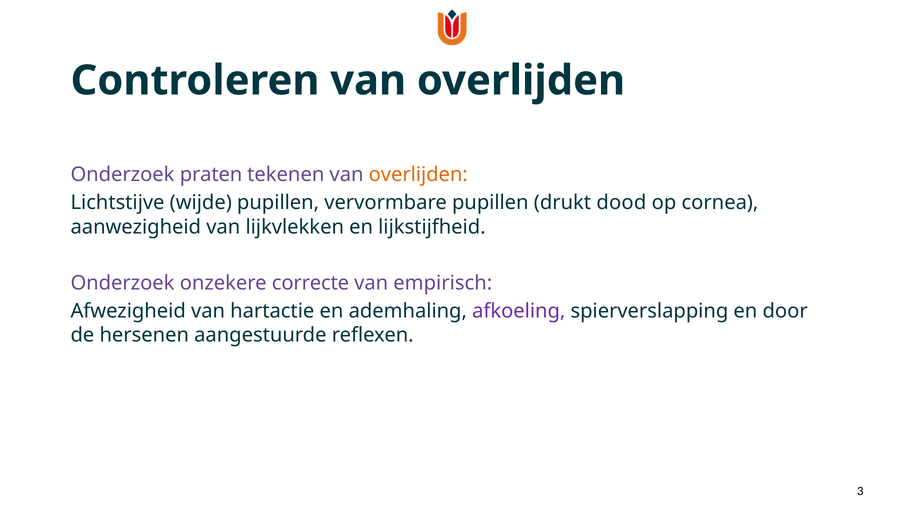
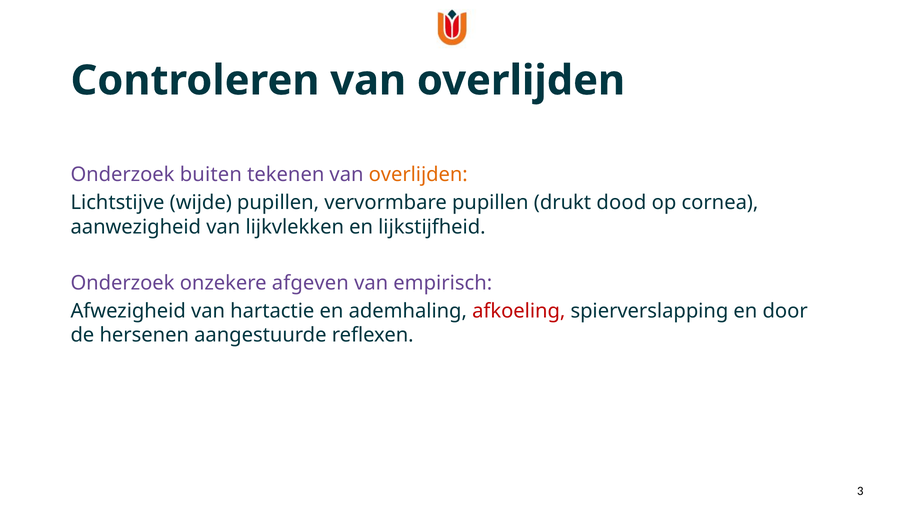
praten: praten -> buiten (211, 175)
correcte: correcte -> afgeven (310, 283)
afkoeling colour: purple -> red (519, 311)
